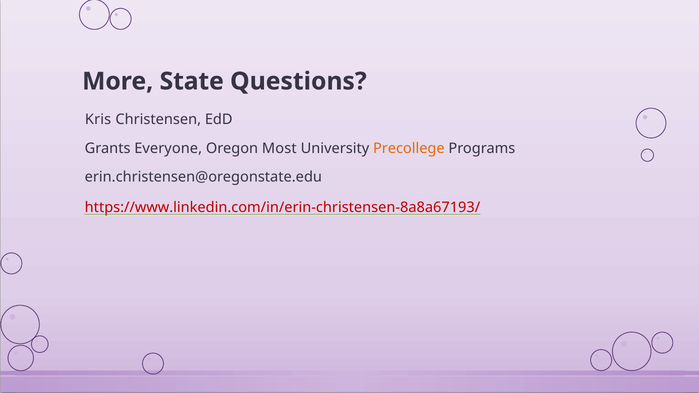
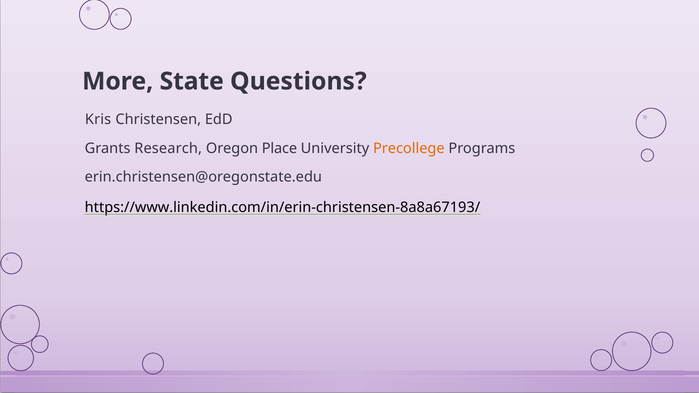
Everyone: Everyone -> Research (168, 148)
Most: Most -> Place (279, 148)
https://www.linkedin.com/in/erin-christensen-8a8a67193/ colour: red -> black (282, 208)
